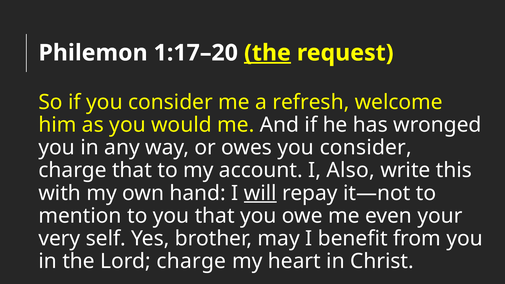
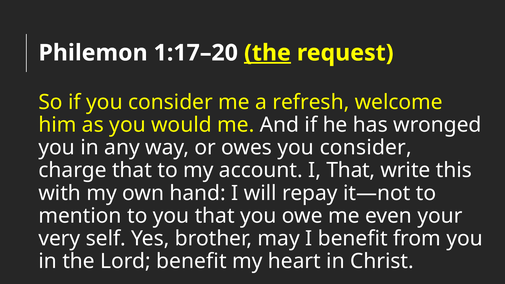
I Also: Also -> That (351, 170)
will underline: present -> none (260, 193)
Lord charge: charge -> benefit (191, 261)
